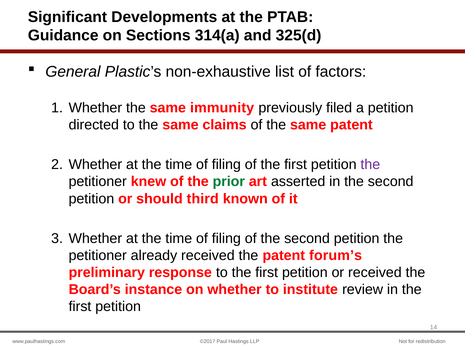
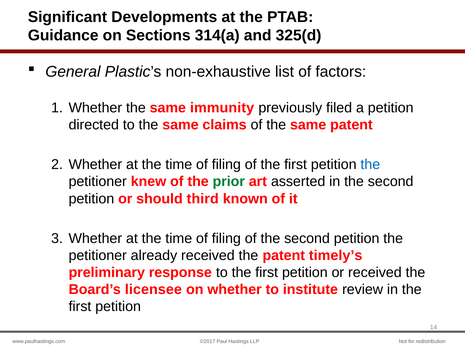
the colour: purple -> blue (370, 164)
forum’s: forum’s -> timely’s (336, 255)
instance: instance -> licensee (153, 289)
